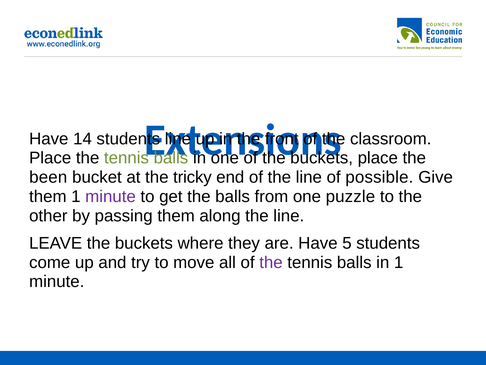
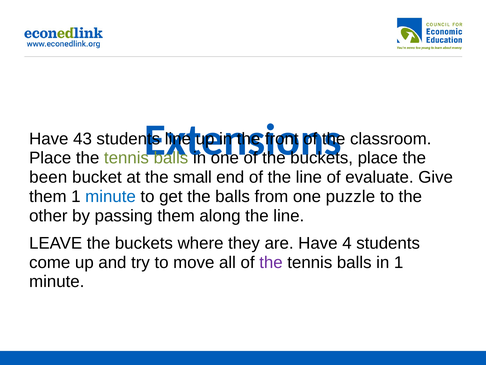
14: 14 -> 43 (83, 139)
tricky: tricky -> small (192, 177)
possible: possible -> evaluate (379, 177)
minute colour: purple -> blue (111, 196)
5: 5 -> 4 (347, 243)
